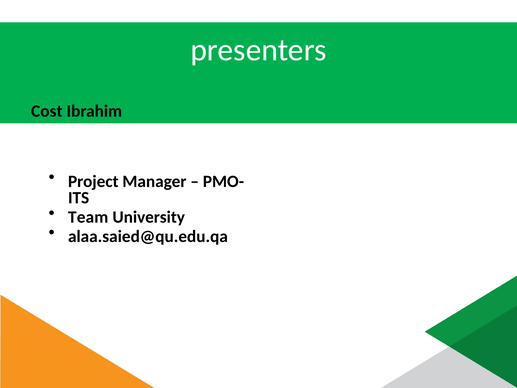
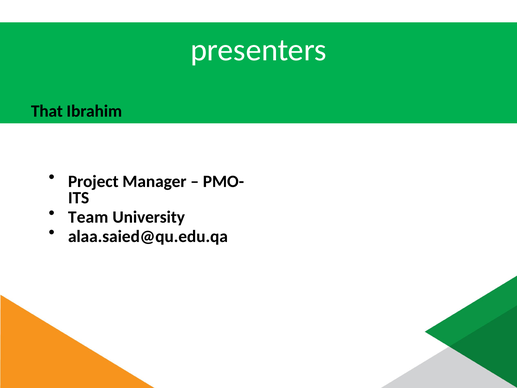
Cost: Cost -> That (47, 111)
